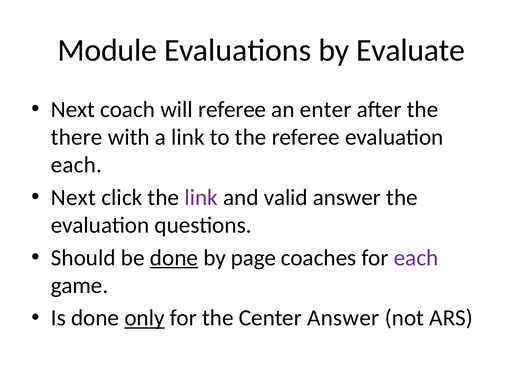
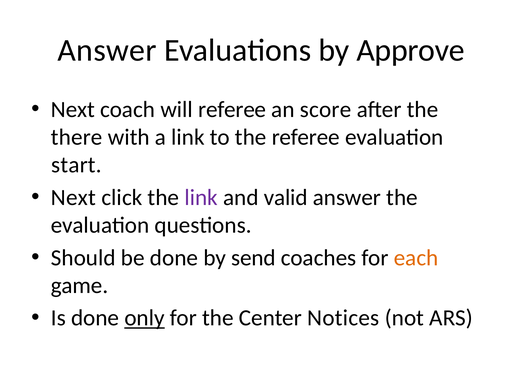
Module: Module -> Answer (107, 51)
Evaluate: Evaluate -> Approve (411, 51)
enter: enter -> score (326, 110)
each: each -> start (76, 165)
done underline: present -> none (174, 258)
page: page -> send (253, 258)
each colour: purple -> orange (416, 258)
Center Answer: Answer -> Notices (343, 318)
